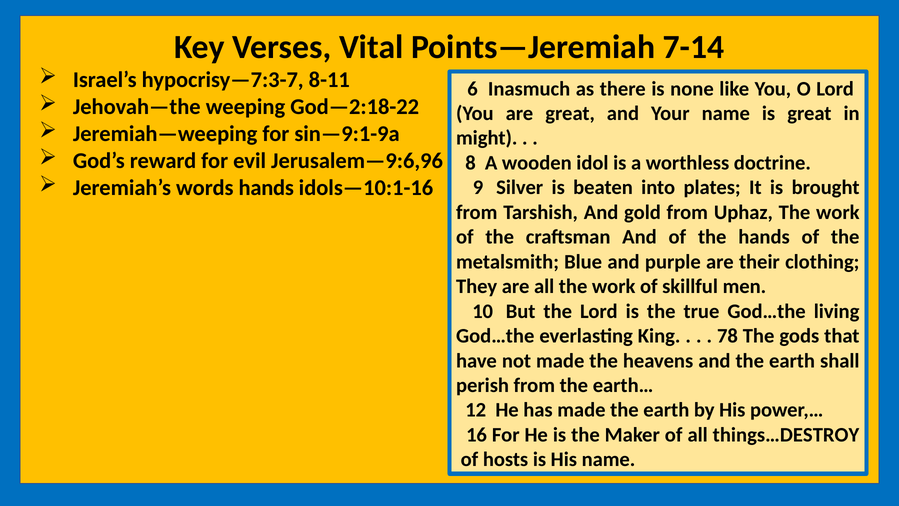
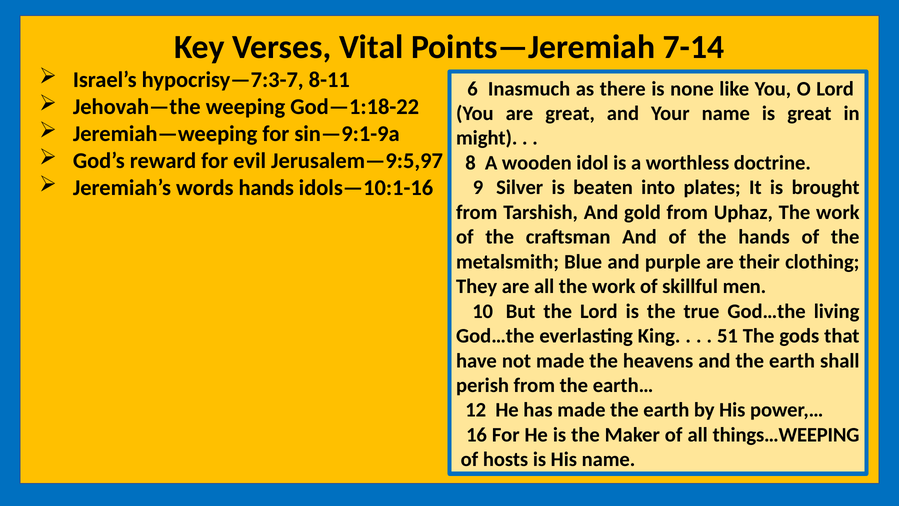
God—2:18-22: God—2:18-22 -> God—1:18-22 (355, 107)
Jerusalem—9:6,96: Jerusalem—9:6,96 -> Jerusalem—9:5,97 (357, 161)
78: 78 -> 51 (727, 336)
things…DESTROY: things…DESTROY -> things…WEEPING (786, 435)
